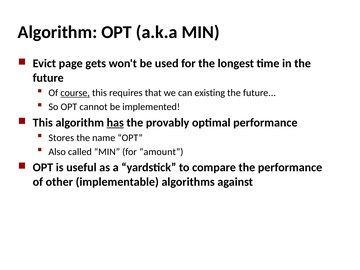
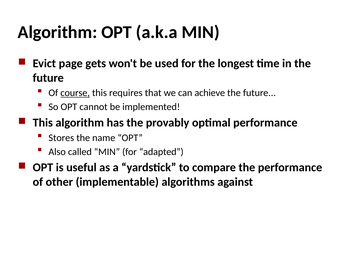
existing: existing -> achieve (210, 93)
has underline: present -> none (115, 123)
amount: amount -> adapted (161, 152)
